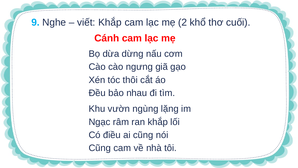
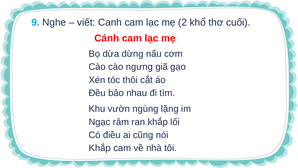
viết Khắp: Khắp -> Canh (110, 22)
Cũng: Cũng -> Khắp (100, 148)
